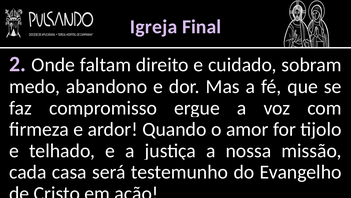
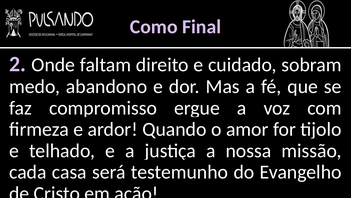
Igreja: Igreja -> Como (154, 27)
